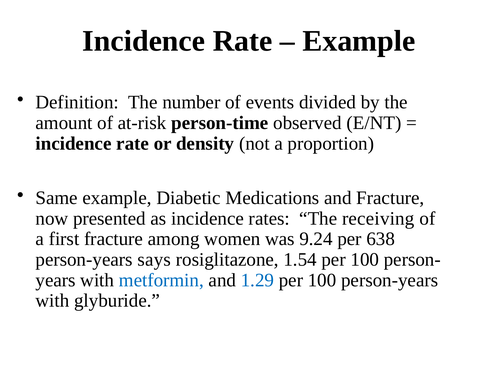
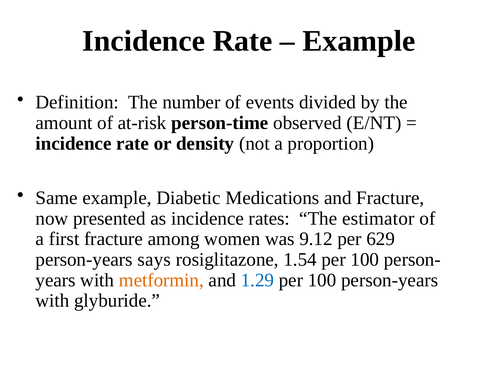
receiving: receiving -> estimator (378, 219)
9.24: 9.24 -> 9.12 (316, 239)
638: 638 -> 629 (381, 239)
metformin colour: blue -> orange (161, 280)
